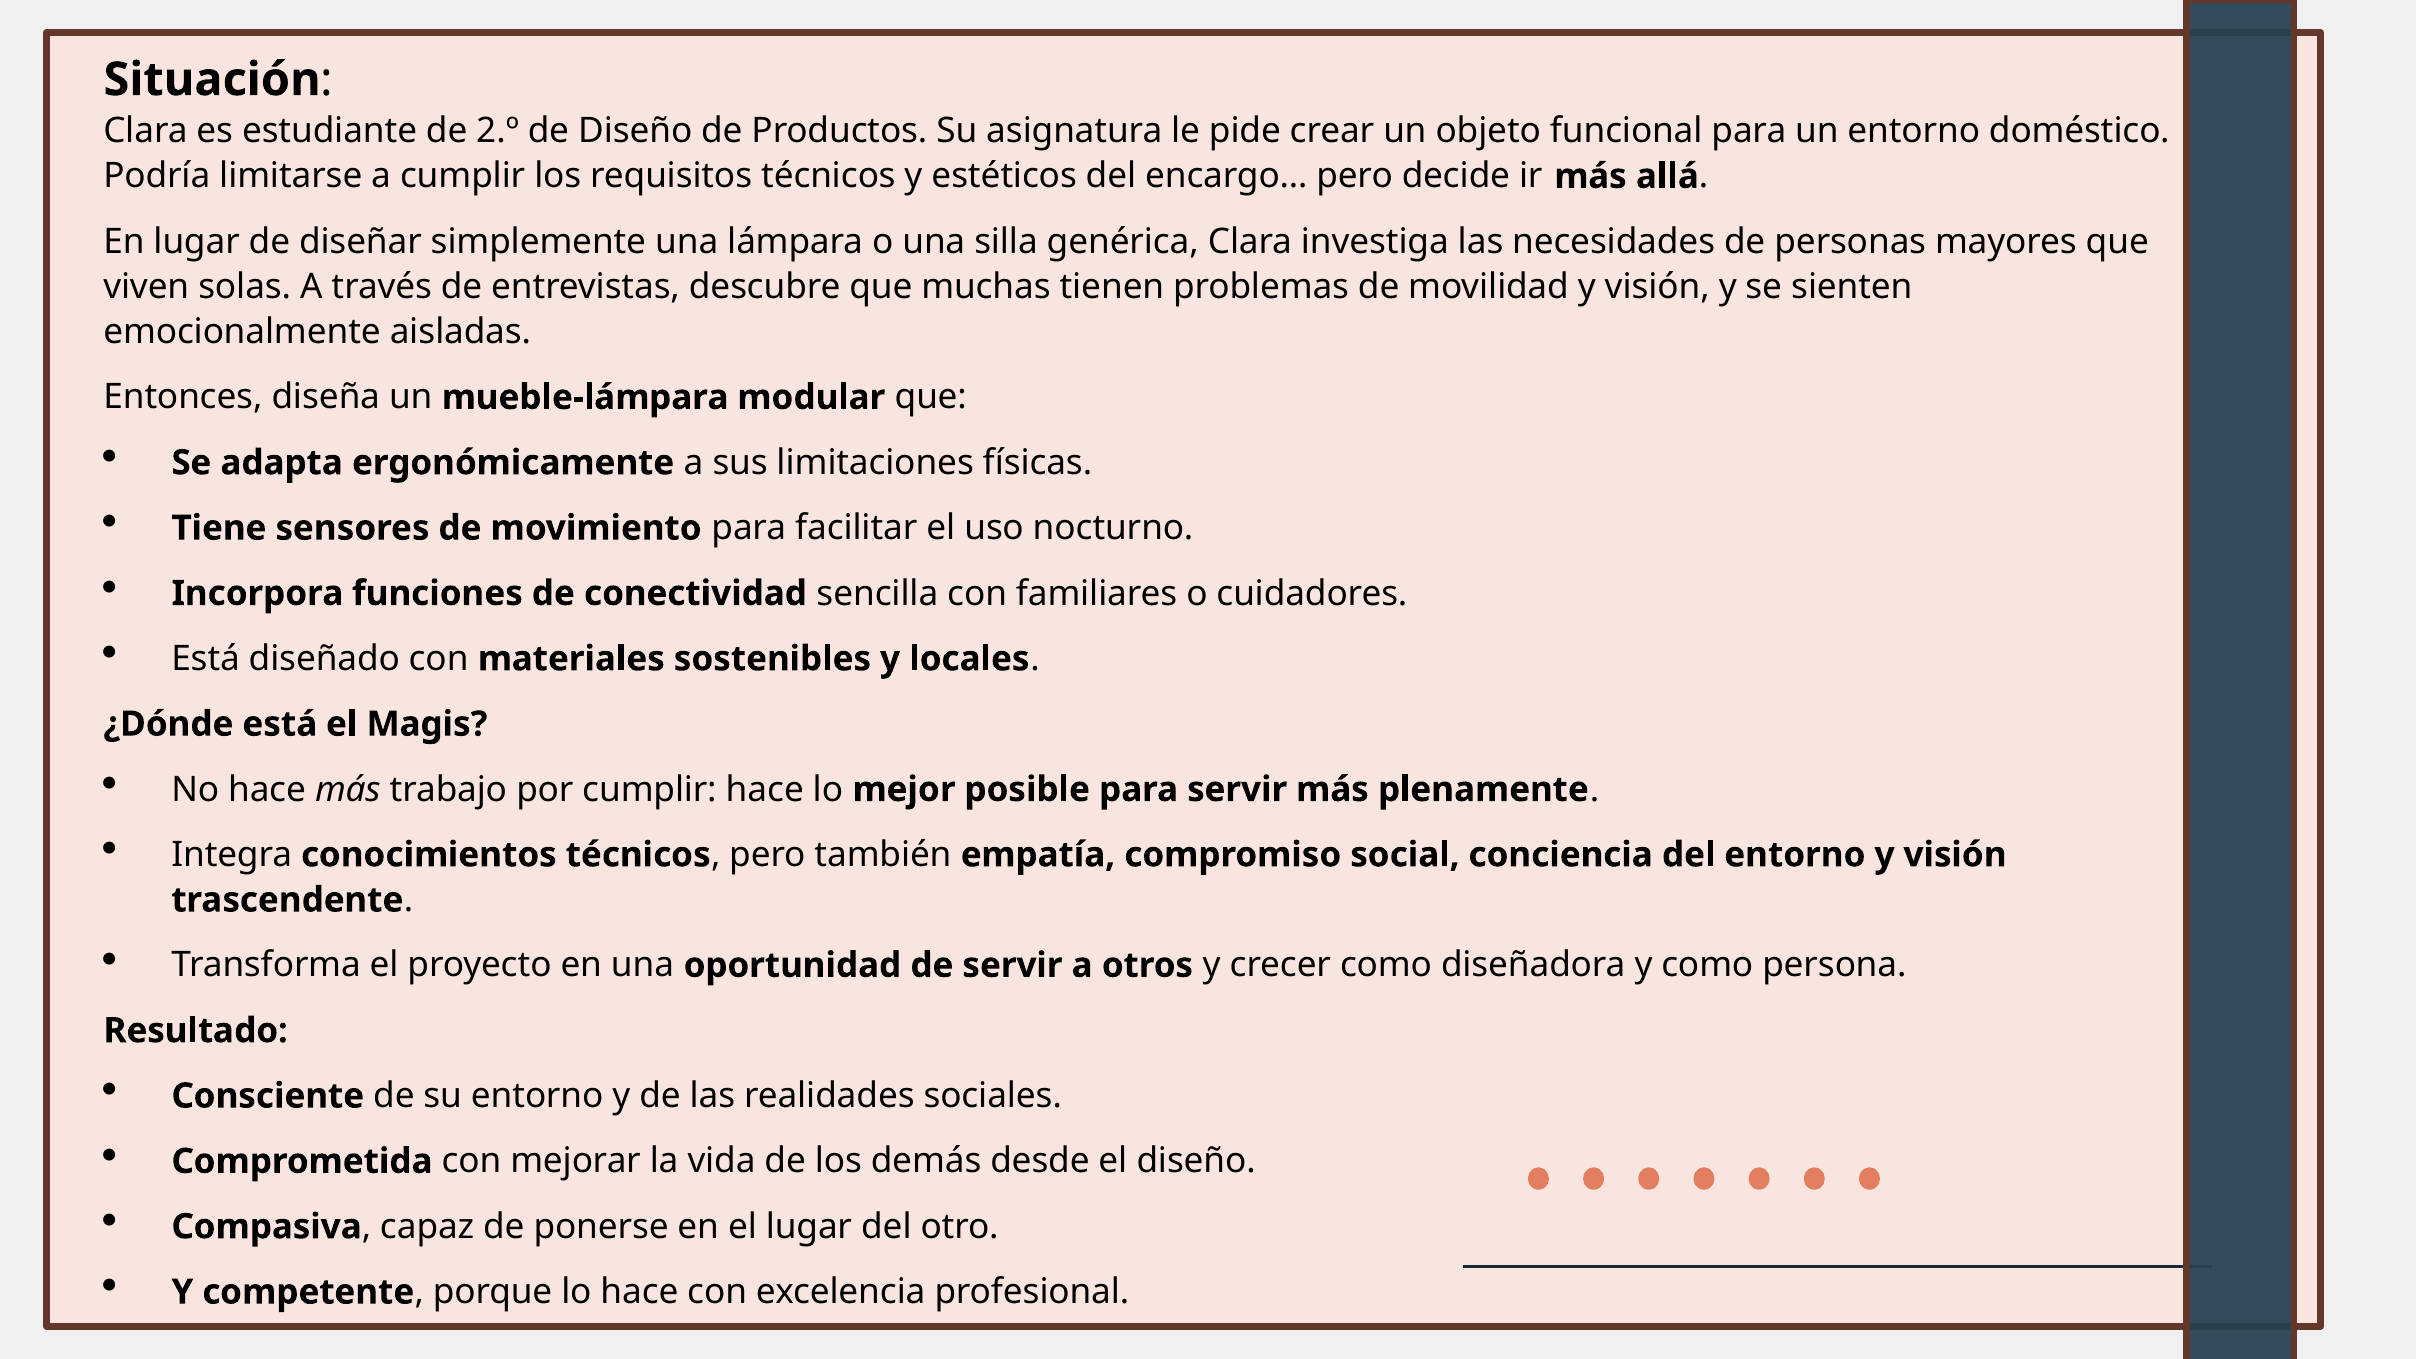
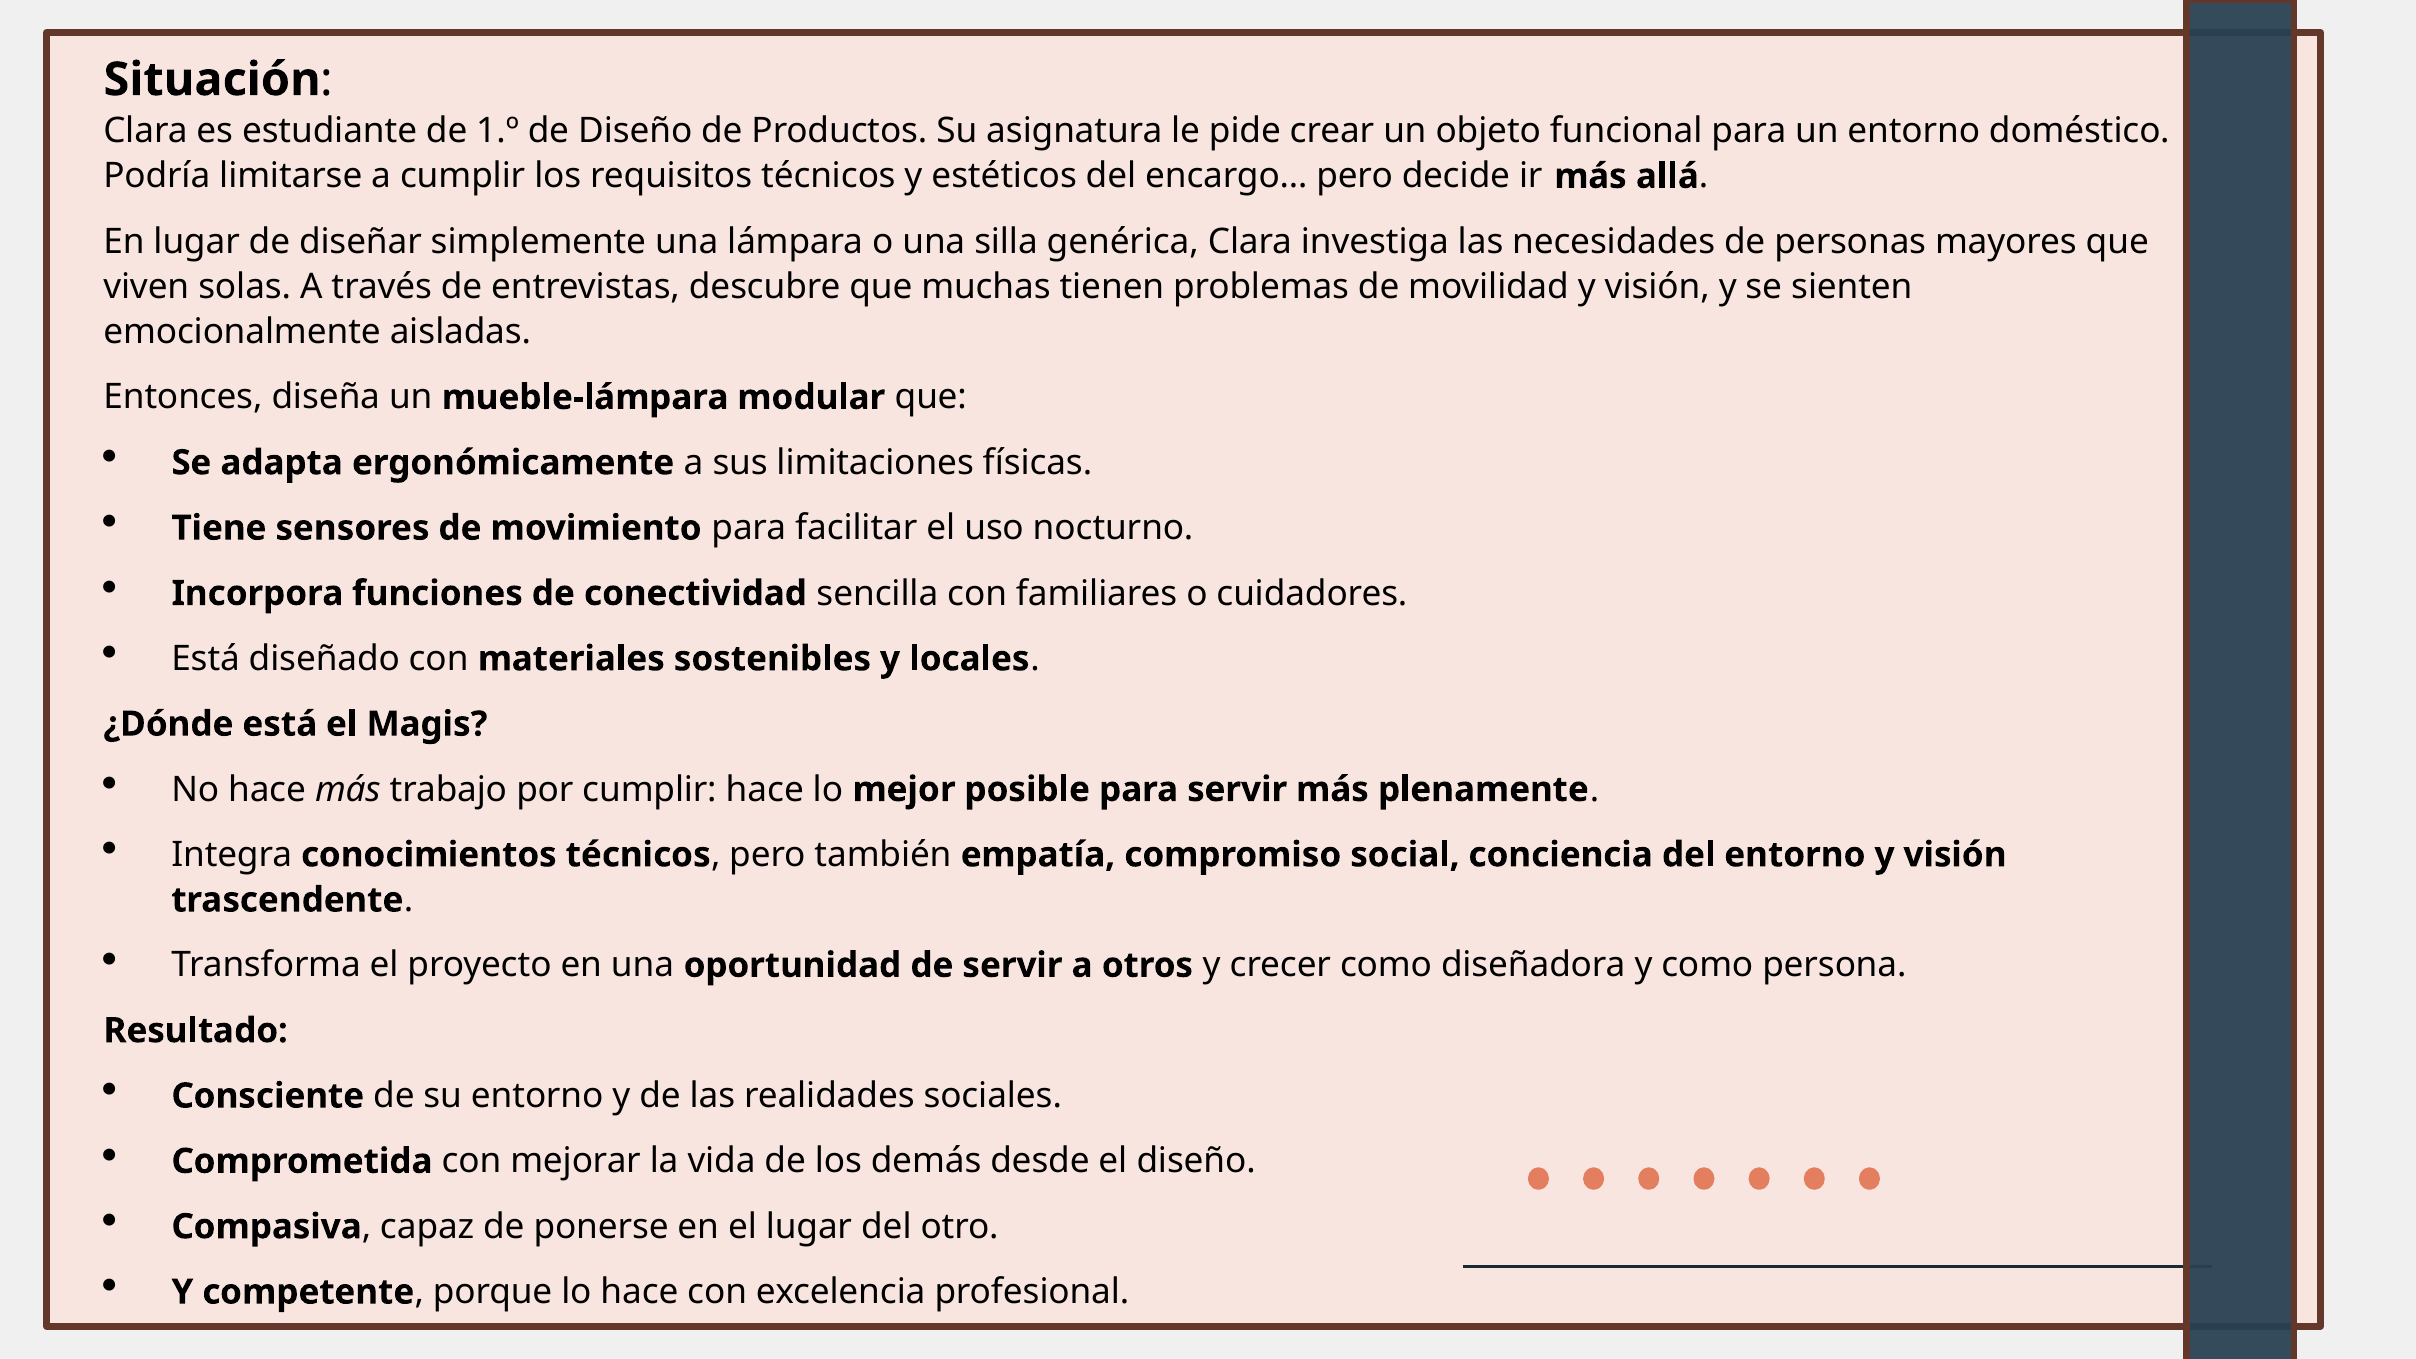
2.º: 2.º -> 1.º (498, 131)
